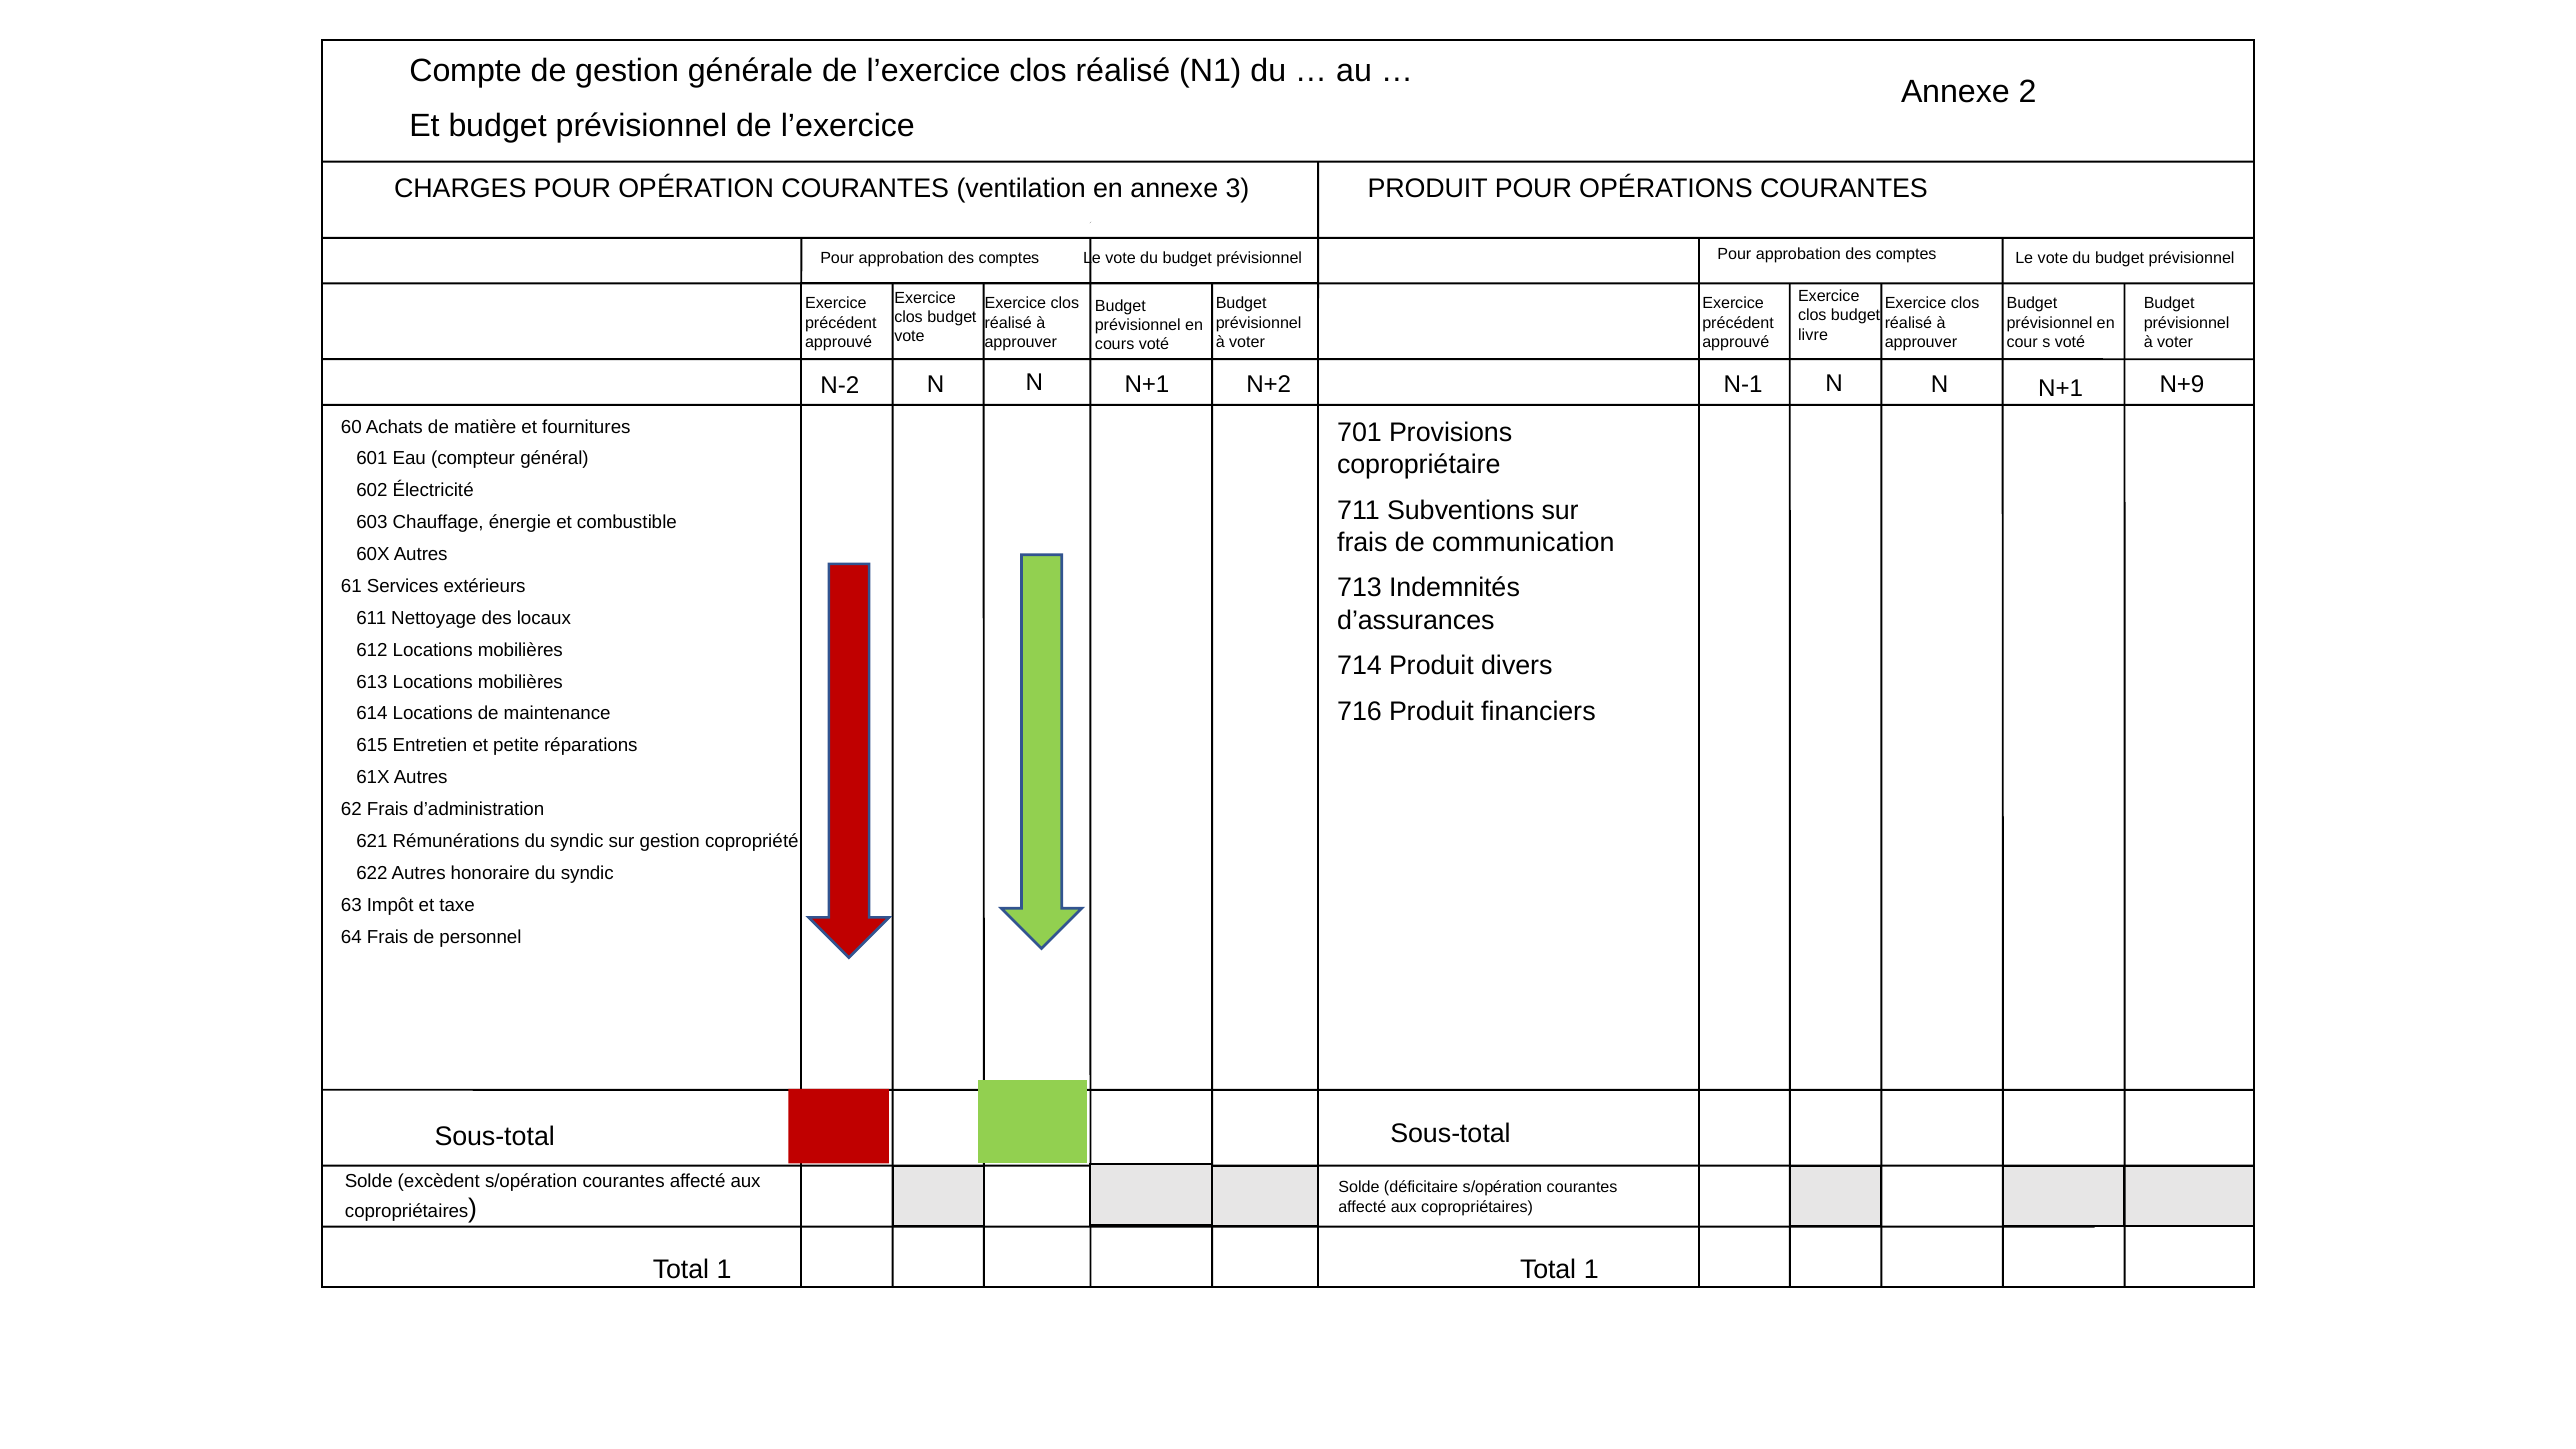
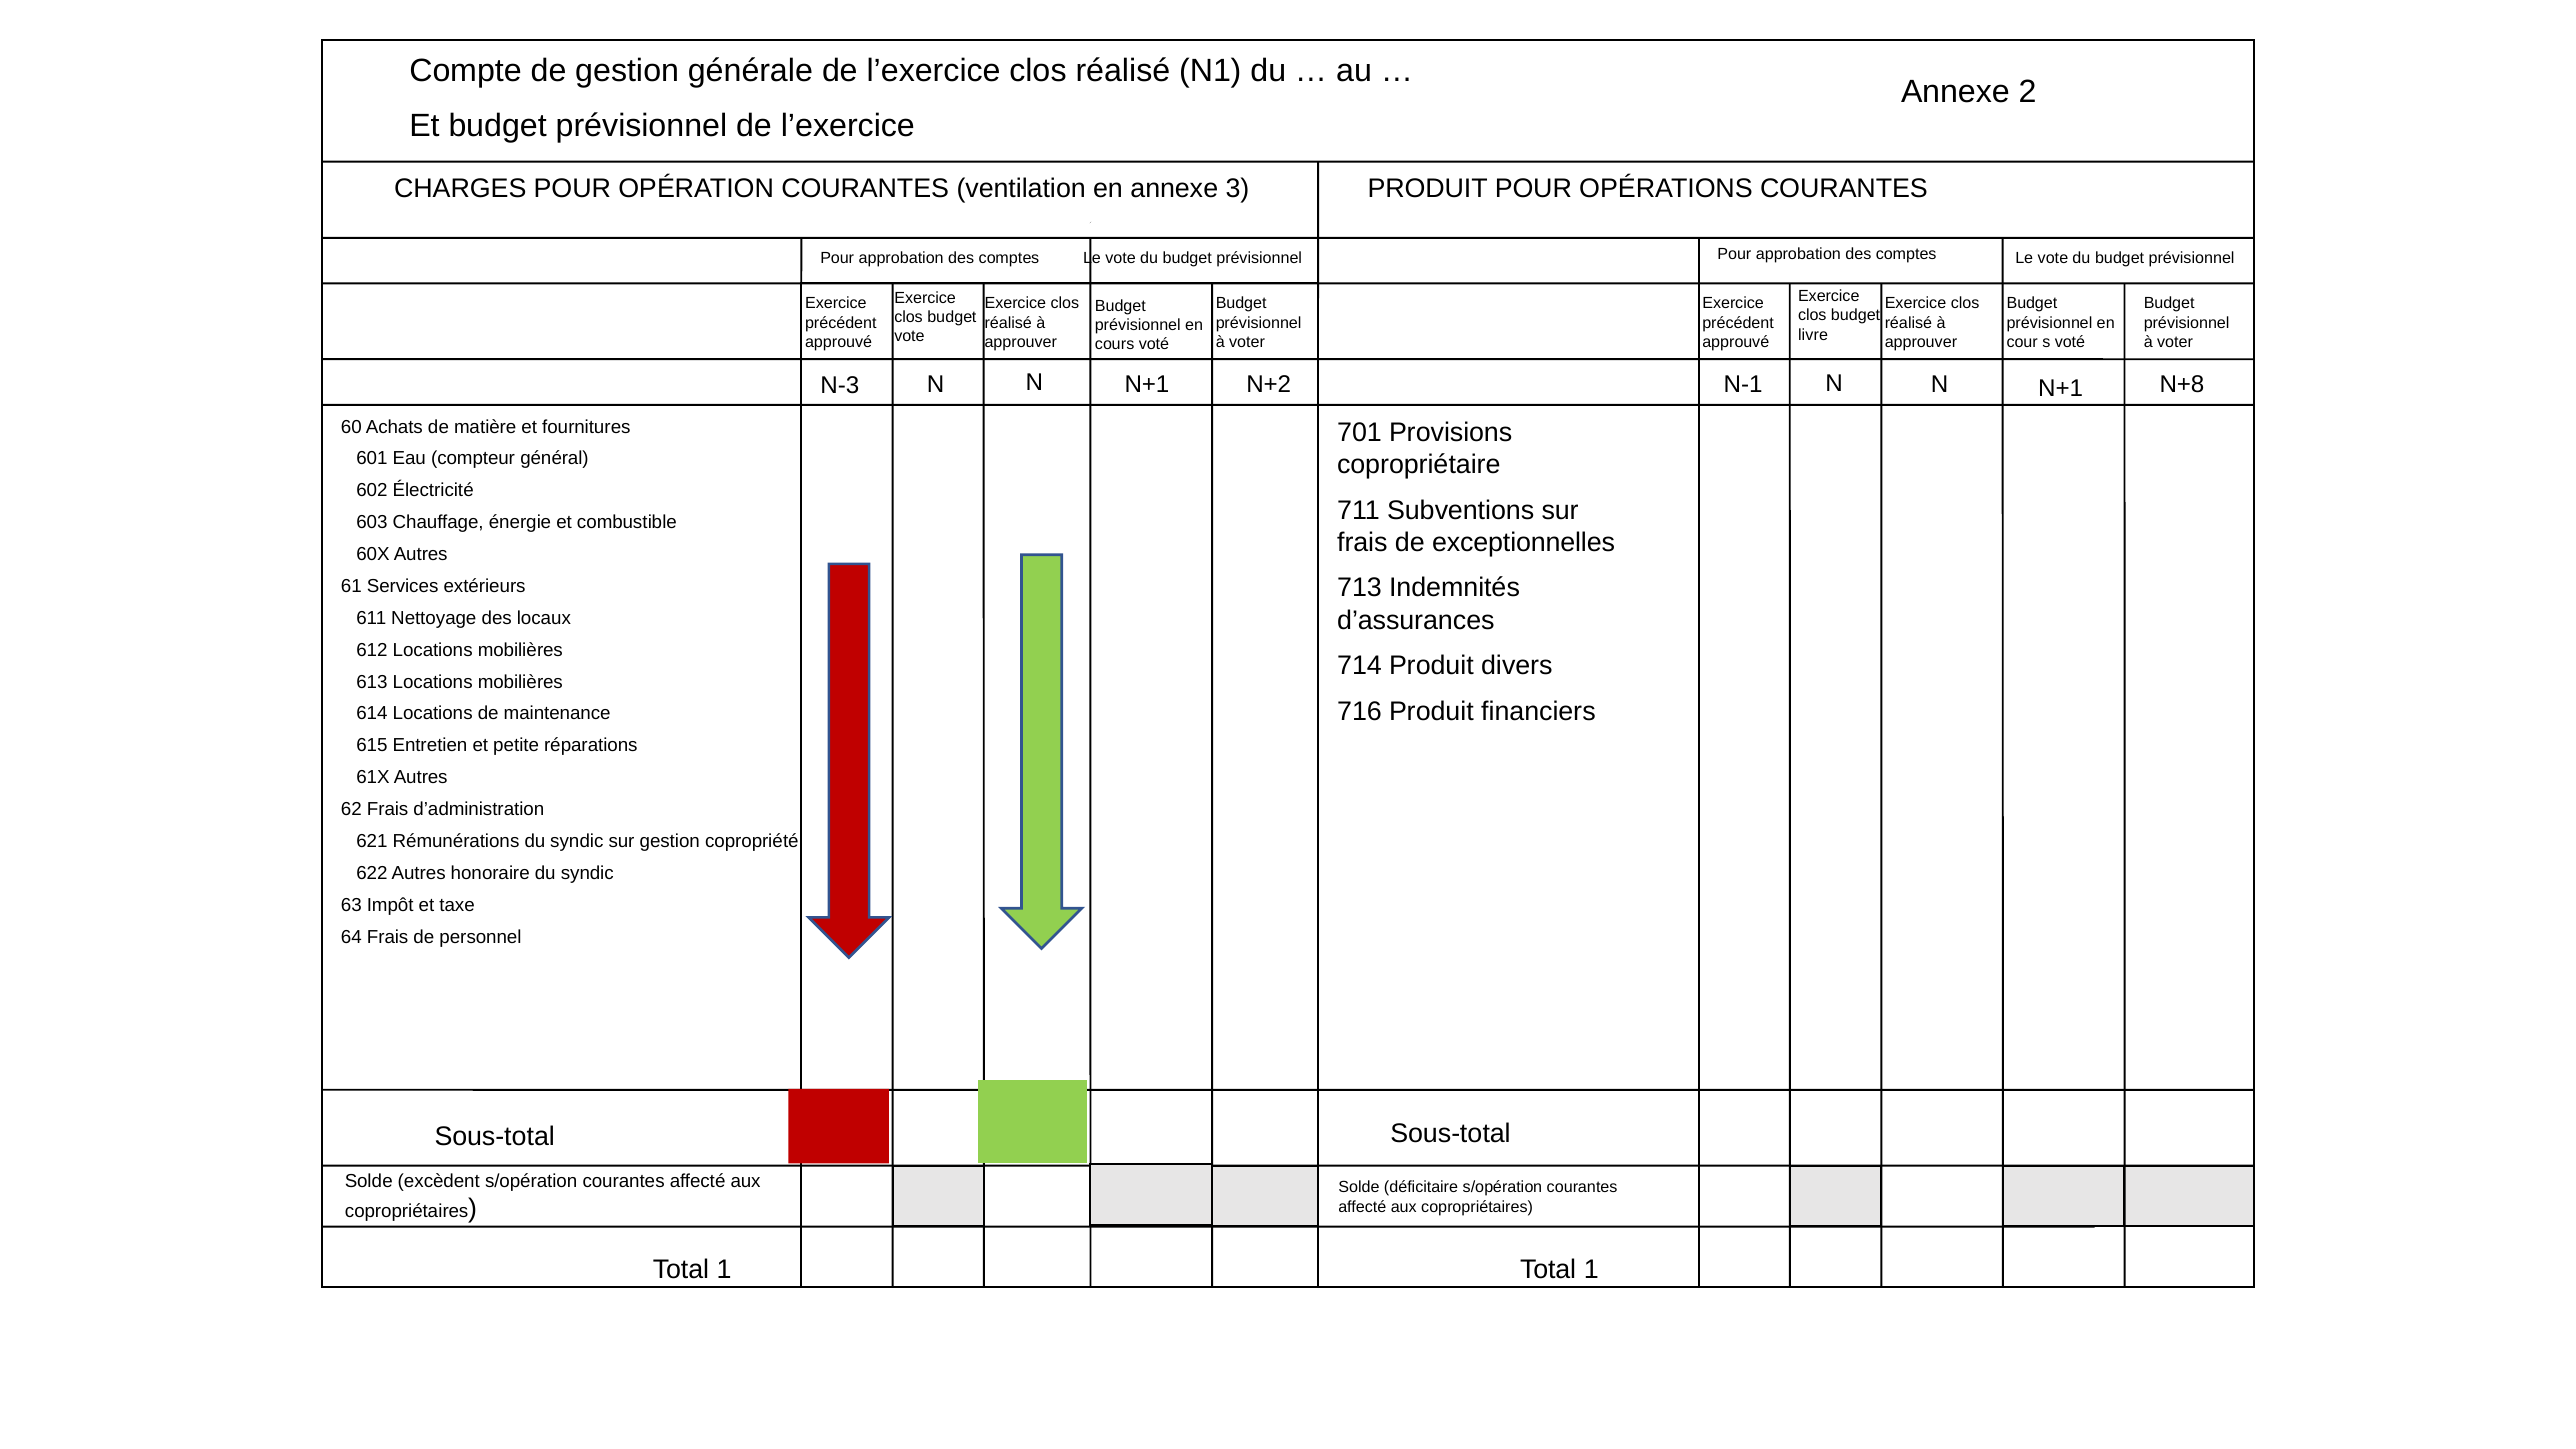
N+9: N+9 -> N+8 (2182, 385)
N-2: N-2 -> N-3 (840, 385)
communication: communication -> exceptionnelles (1524, 542)
